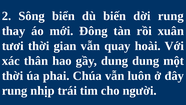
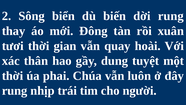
dung dung: dung -> tuyệt (146, 61)
